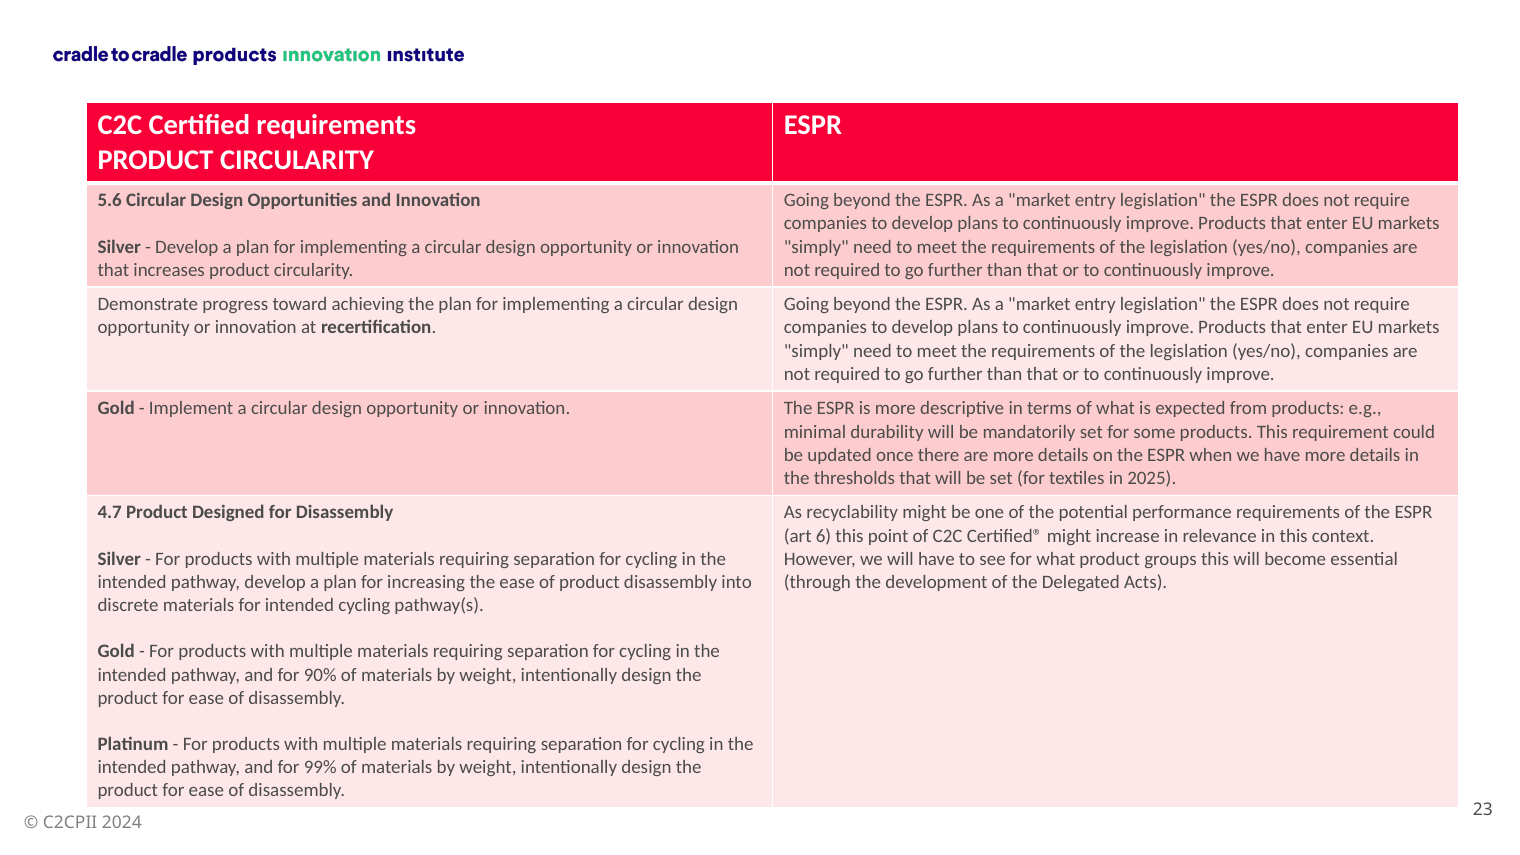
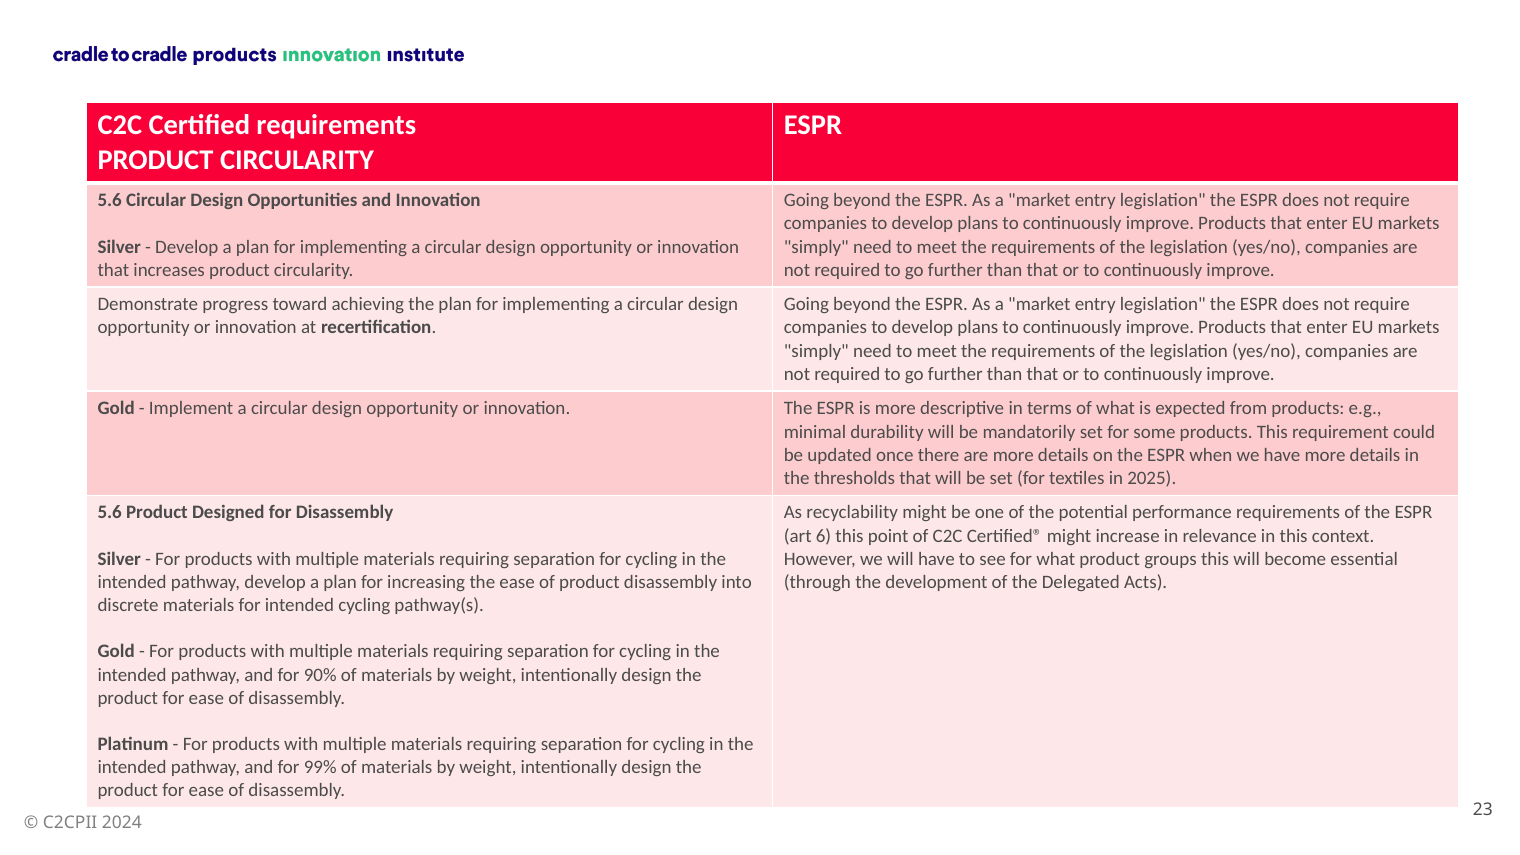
4.7: 4.7 -> 5.6 (110, 513)
